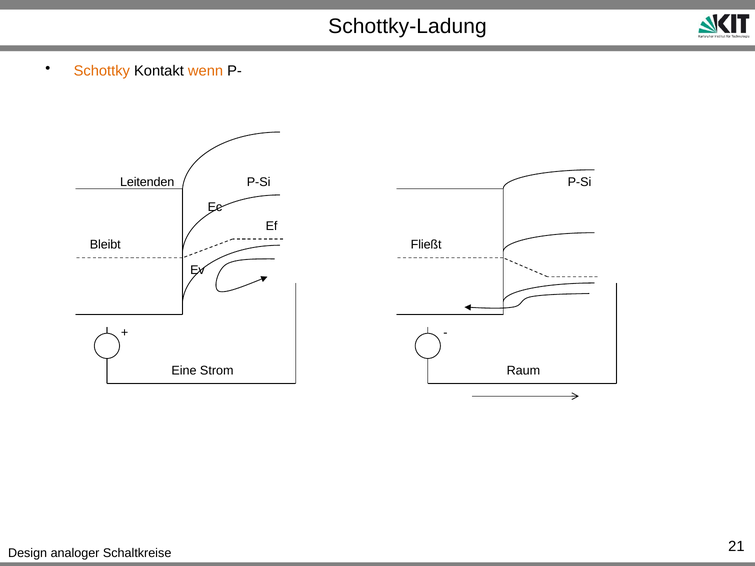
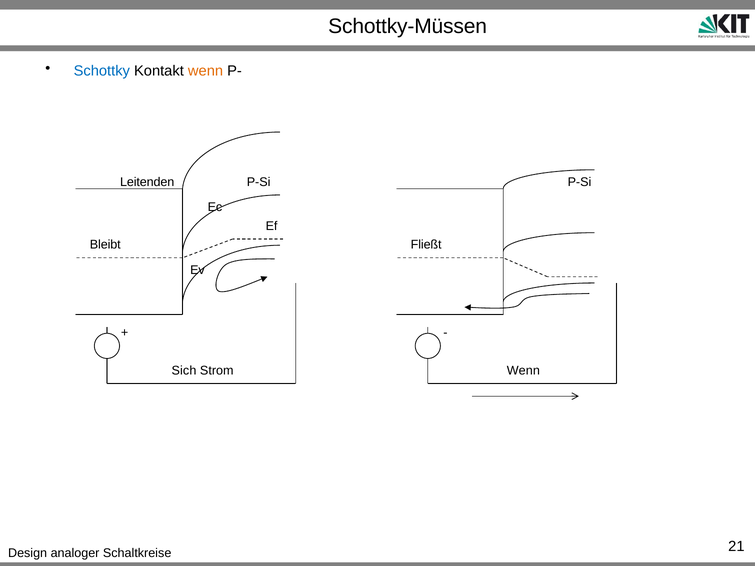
Schottky-Ladung: Schottky-Ladung -> Schottky-Müssen (408, 26)
Schottky colour: orange -> blue (102, 71)
Eine: Eine -> Sich (184, 371)
Raum: Raum -> Wenn (523, 371)
